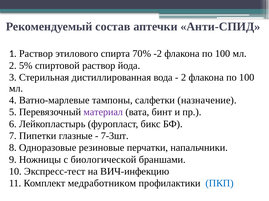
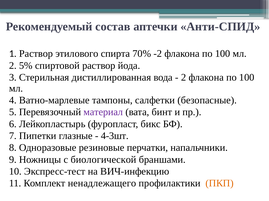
назначение: назначение -> безопасные (207, 101)
7-3шт: 7-3шт -> 4-3шт (115, 136)
медработником: медработником -> ненадлежащего (102, 184)
ПКП colour: blue -> orange (220, 184)
